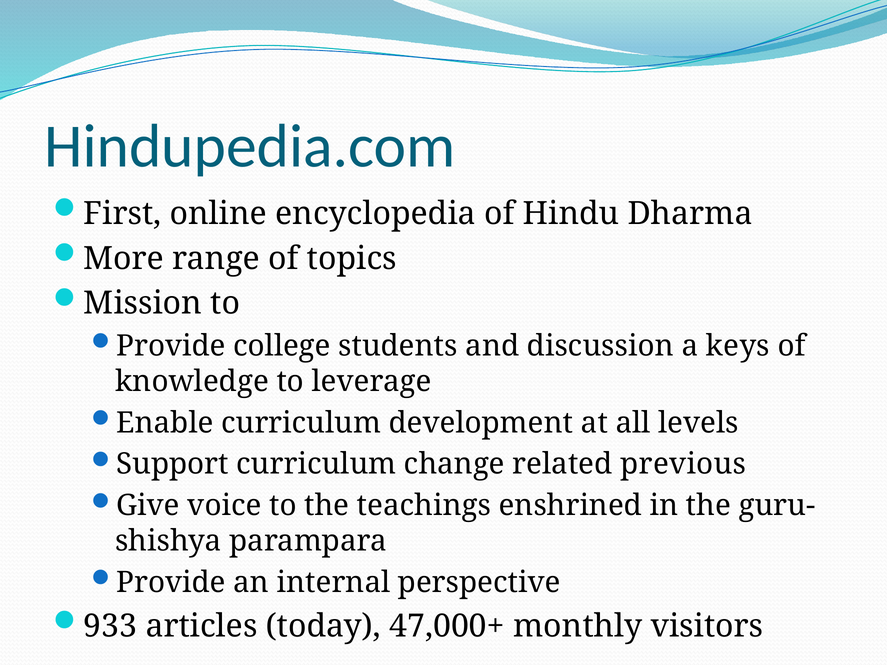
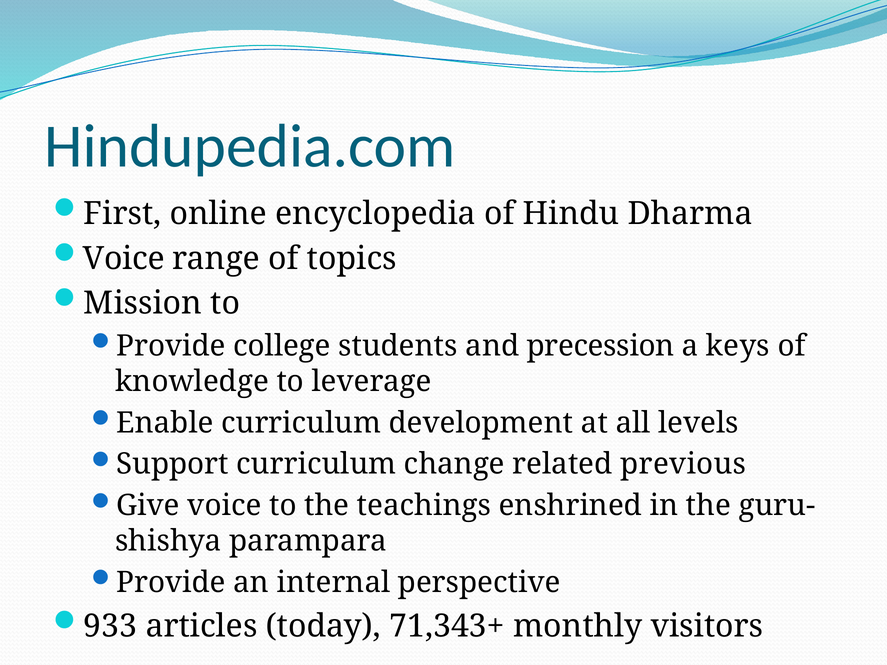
More: More -> Voice (124, 259)
discussion: discussion -> precession (601, 346)
47,000+: 47,000+ -> 71,343+ (447, 626)
